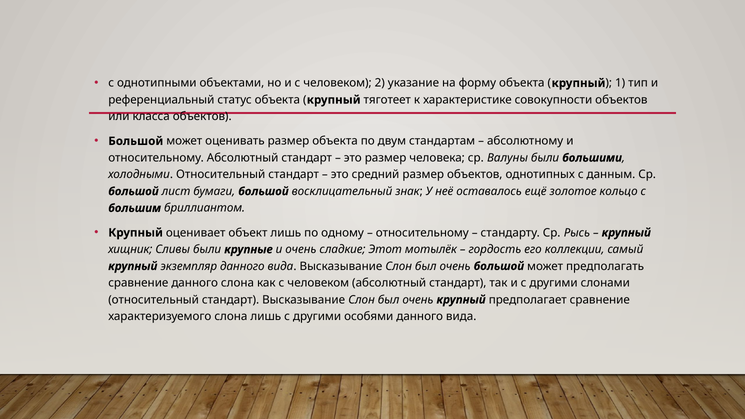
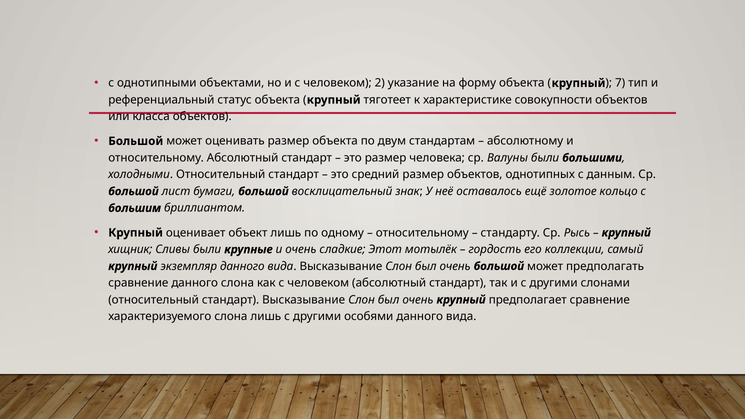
1: 1 -> 7 (620, 83)
